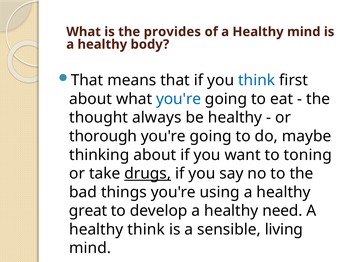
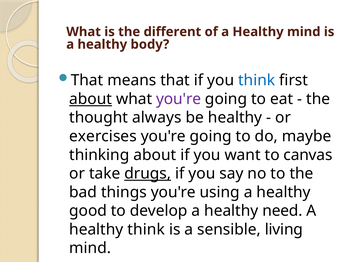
provides: provides -> different (172, 32)
about underline: none -> present (91, 99)
you're colour: blue -> purple (179, 99)
thorough: thorough -> exercises (103, 136)
toning: toning -> canvas (308, 155)
great: great -> good (88, 211)
